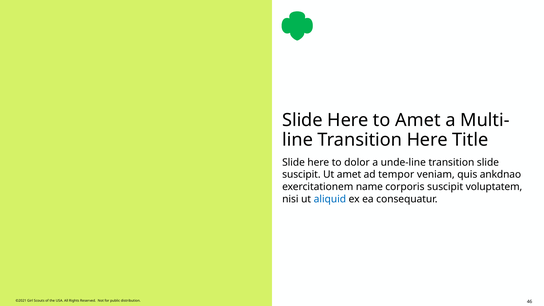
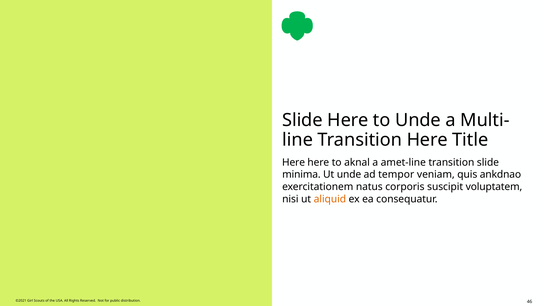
to Amet: Amet -> Unde (418, 120)
Slide: Slide -> Here (294, 162)
dolor: dolor -> aknal (357, 162)
unde-line: unde-line -> amet-line (403, 162)
suscipit: suscipit -> minima (301, 175)
Ut amet: amet -> unde (349, 175)
name: name -> natus (369, 187)
aliquid colour: blue -> orange (330, 199)
